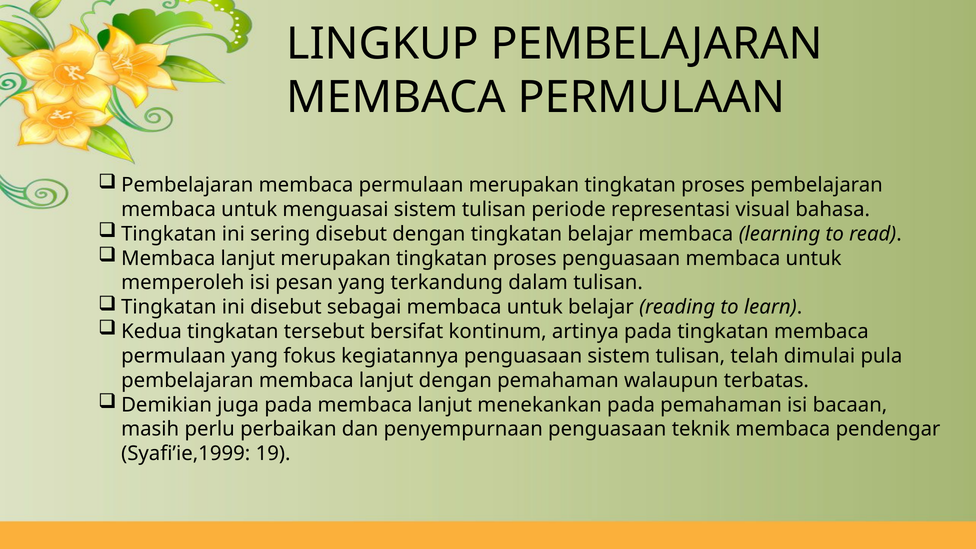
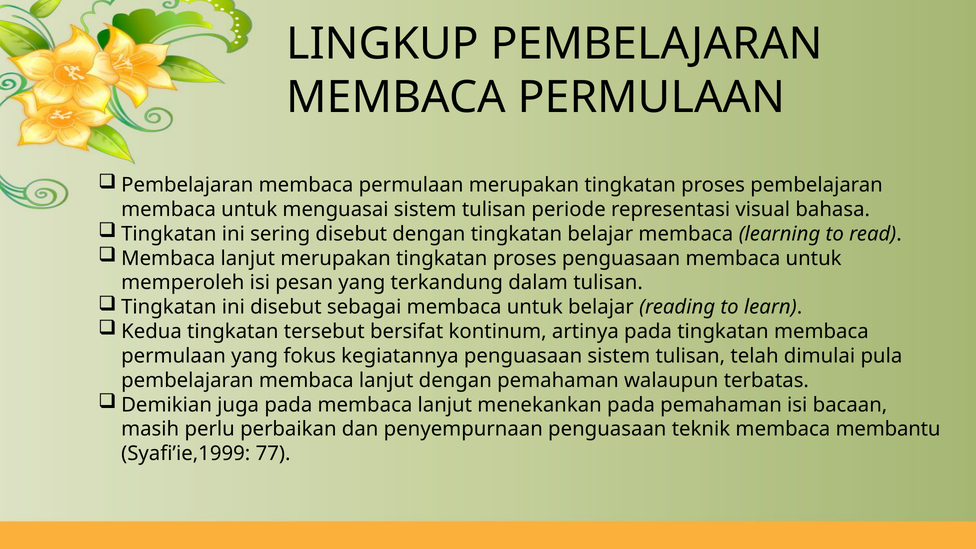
pendengar: pendengar -> membantu (888, 429)
19: 19 -> 77 (273, 454)
